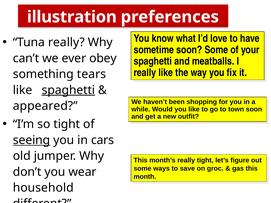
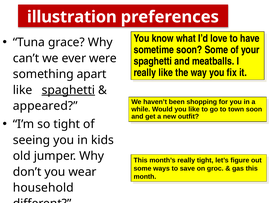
Tuna really: really -> grace (66, 42)
obey: obey -> were (103, 58)
tears: tears -> apart (92, 74)
seeing underline: present -> none (32, 140)
cars: cars -> kids (102, 140)
